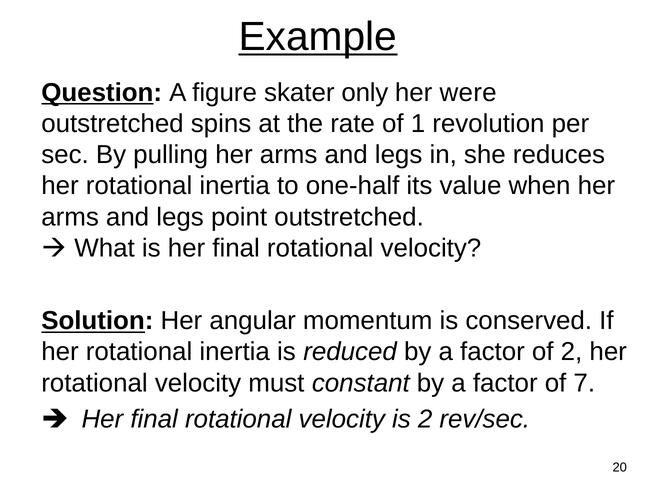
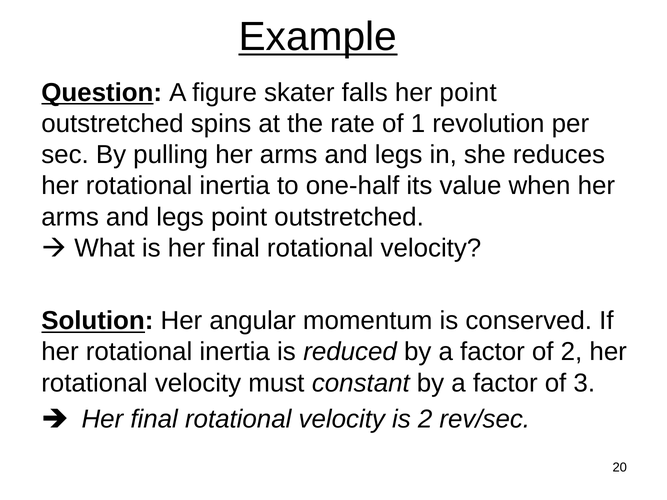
only: only -> falls (365, 93)
her were: were -> point (468, 93)
7: 7 -> 3 (584, 383)
